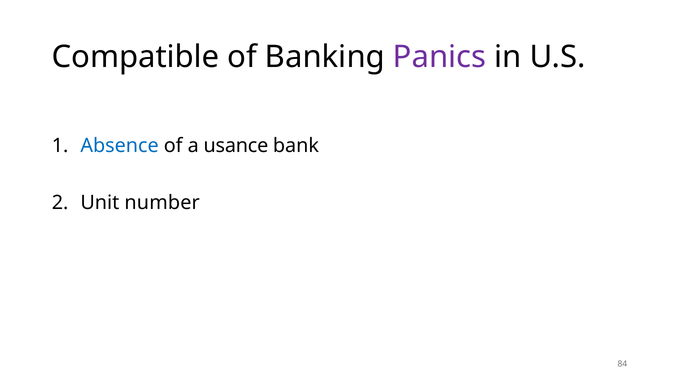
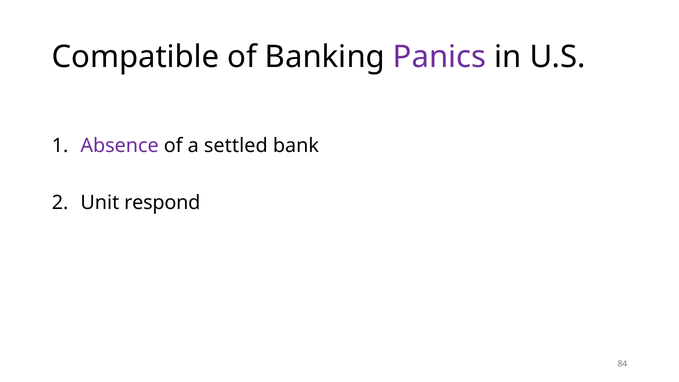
Absence colour: blue -> purple (120, 146)
usance: usance -> settled (236, 146)
number: number -> respond (162, 203)
